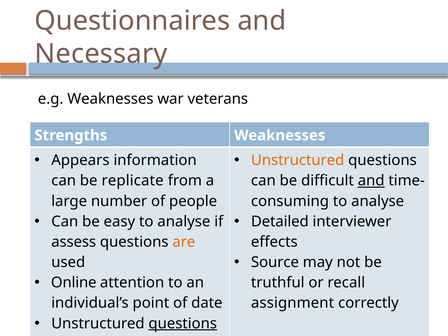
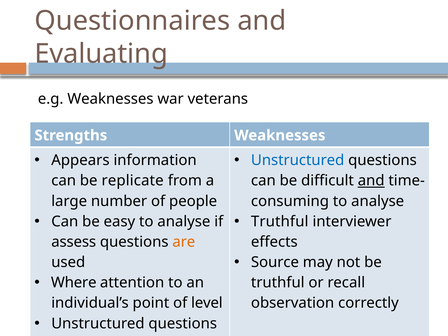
Necessary: Necessary -> Evaluating (101, 54)
Unstructured colour: orange -> blue (298, 160)
Detailed: Detailed -> Truthful (280, 221)
Online: Online -> Where (74, 283)
date: date -> level (207, 303)
assignment: assignment -> observation (293, 303)
questions underline: present -> none (183, 323)
